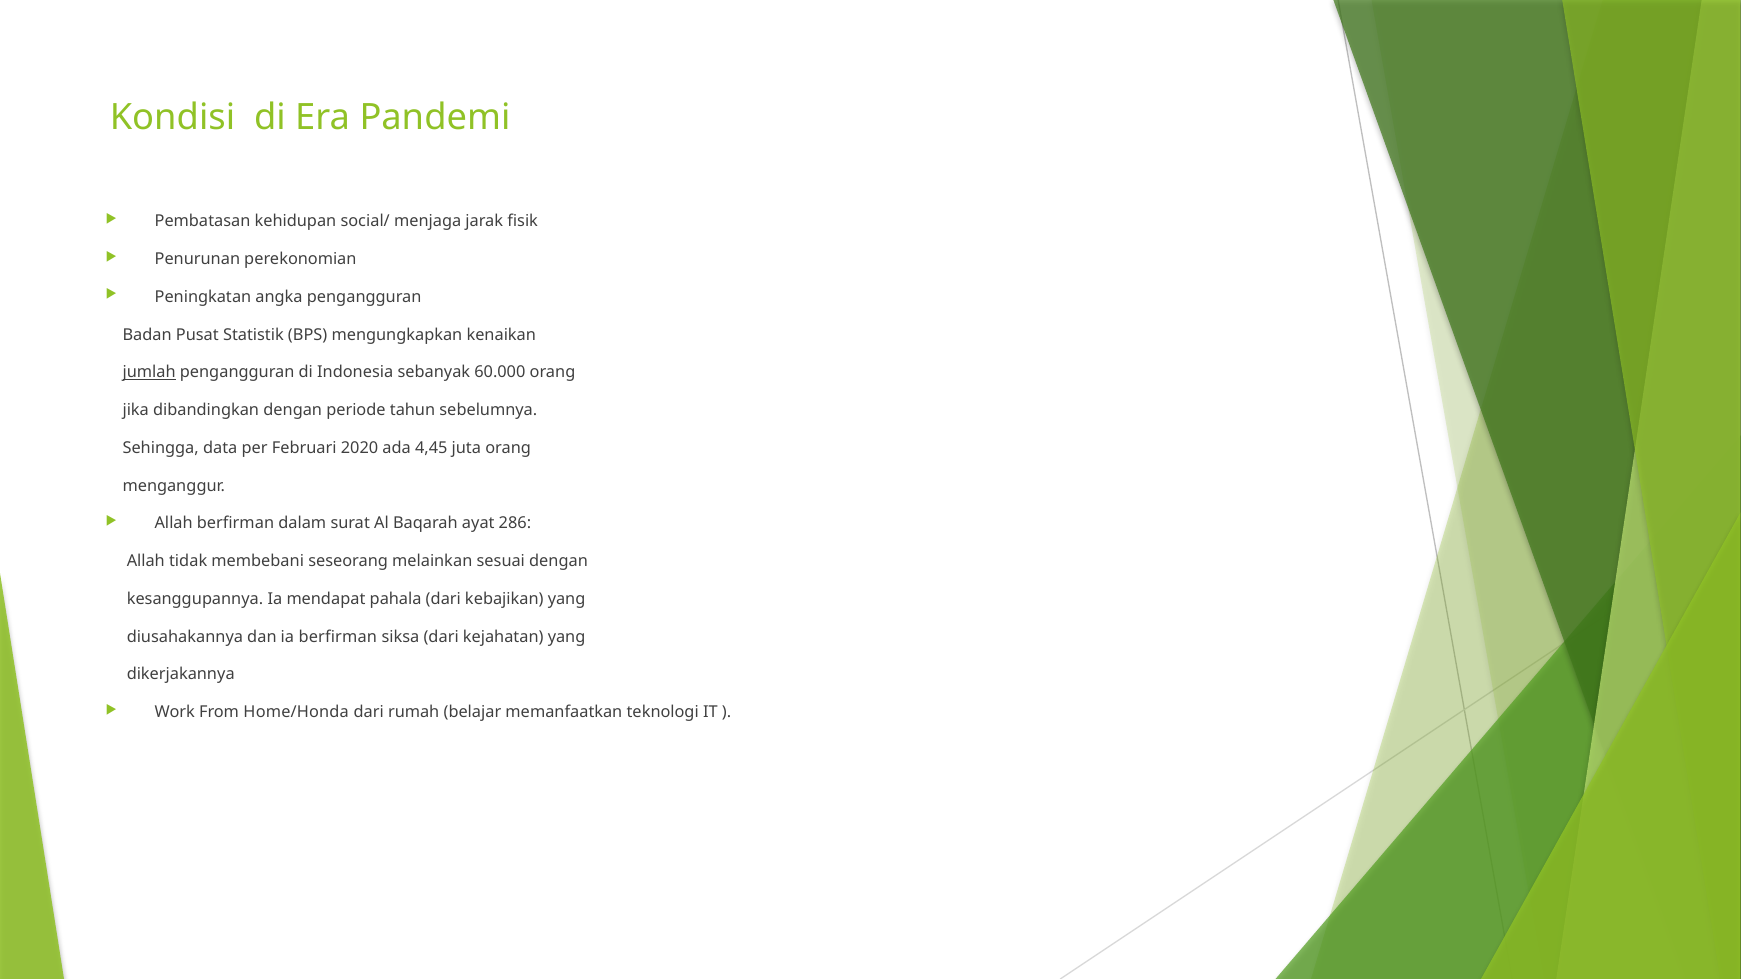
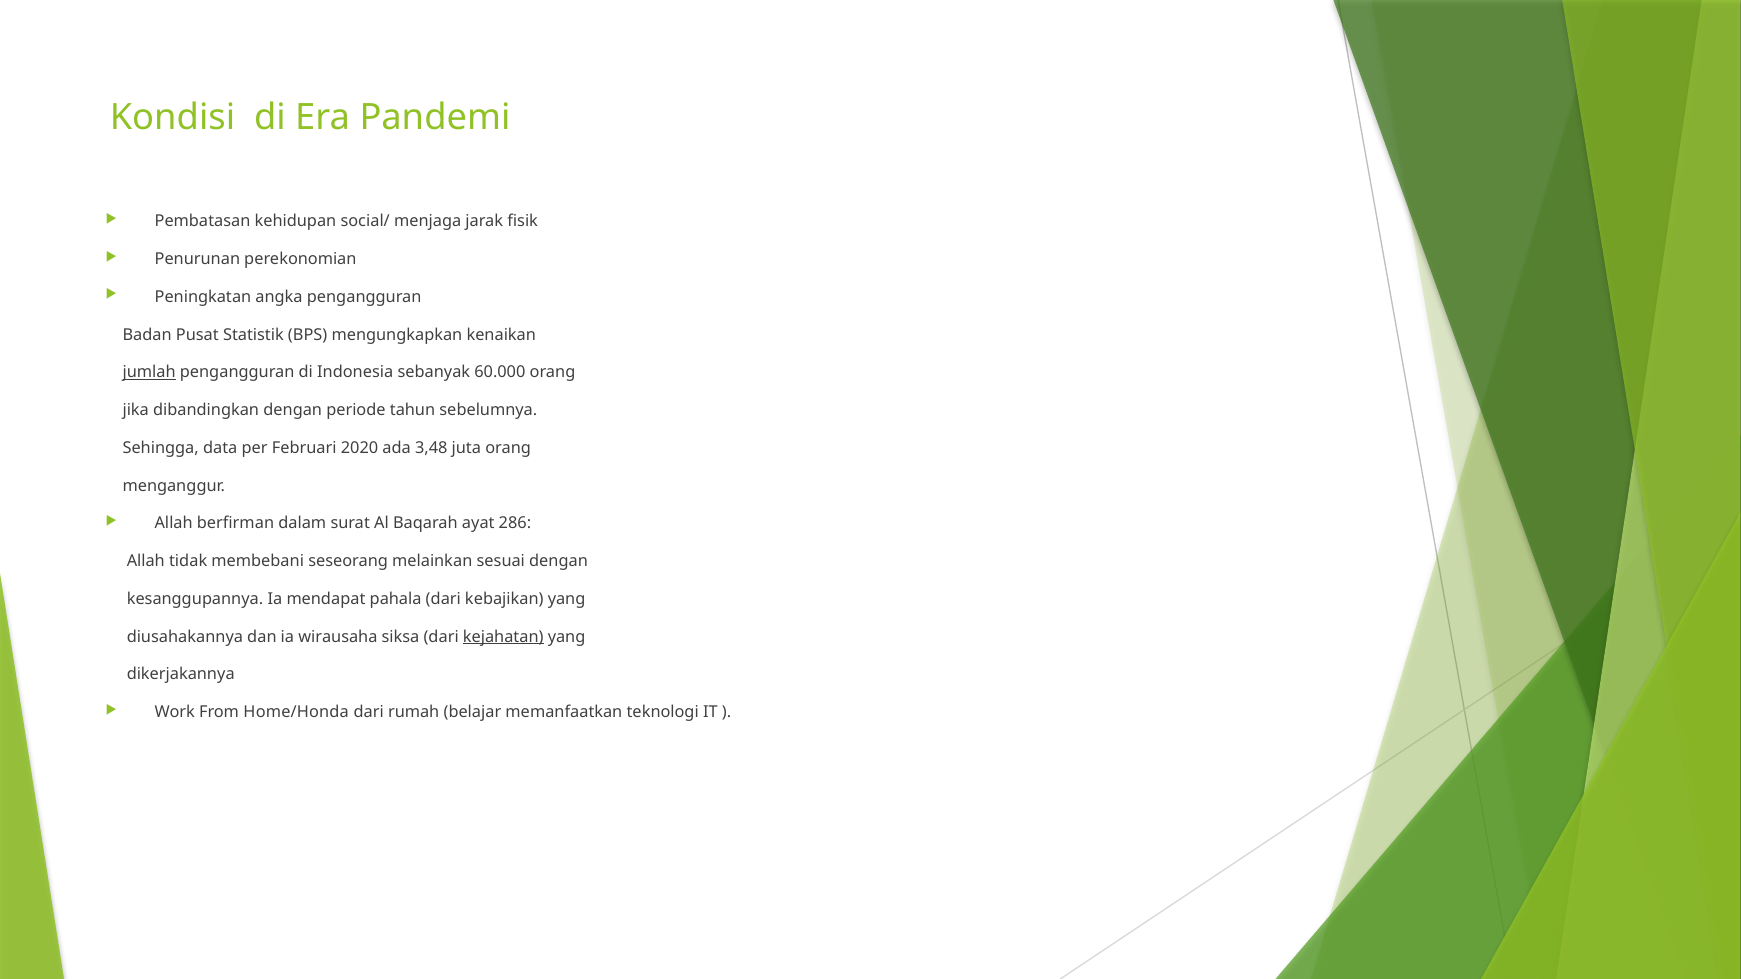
4,45: 4,45 -> 3,48 (431, 448)
ia berfirman: berfirman -> wirausaha (338, 637)
kejahatan underline: none -> present (503, 637)
